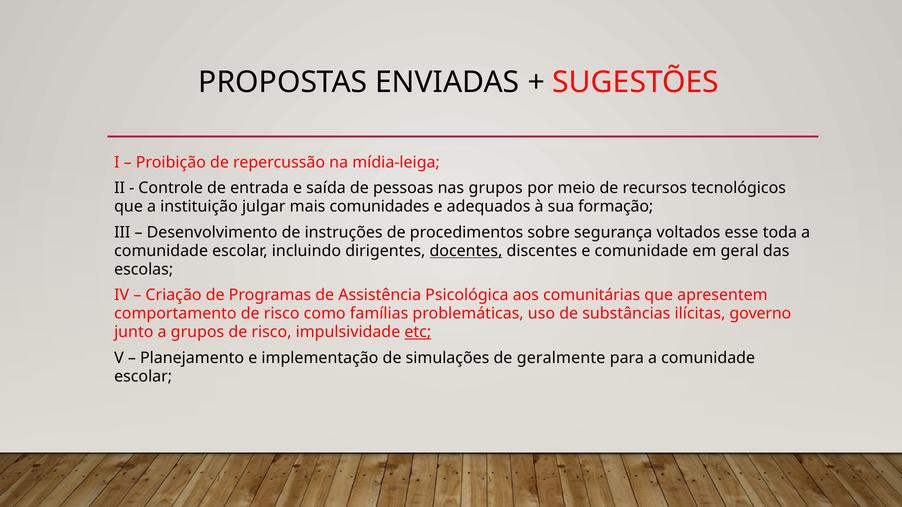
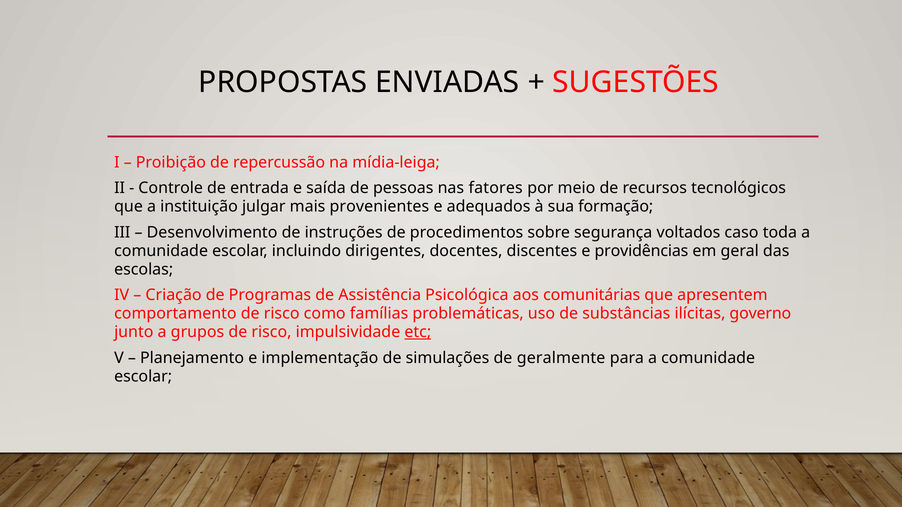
nas grupos: grupos -> fatores (496, 188)
comunidades: comunidades -> provenientes (379, 207)
esse: esse -> caso (742, 233)
docentes underline: present -> none (466, 251)
e comunidade: comunidade -> providências (641, 251)
